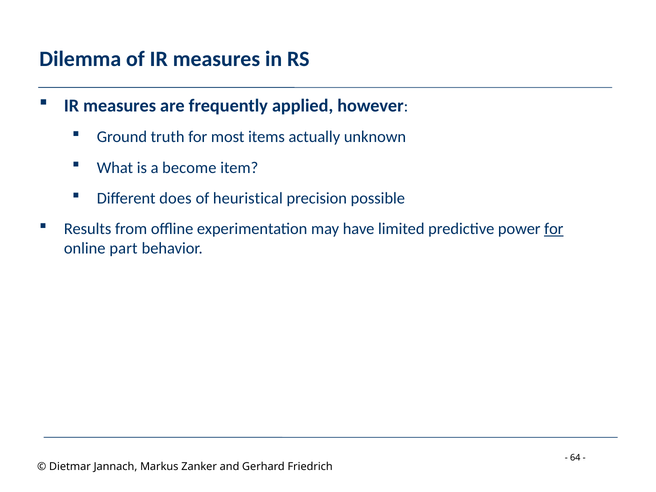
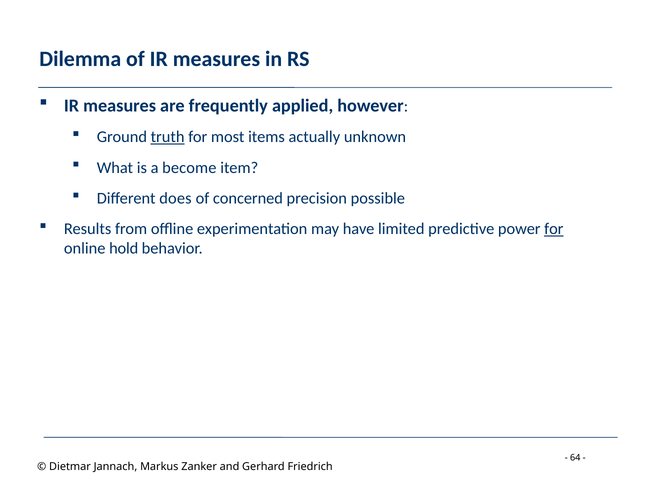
truth underline: none -> present (168, 137)
heuristical: heuristical -> concerned (248, 198)
part: part -> hold (124, 249)
